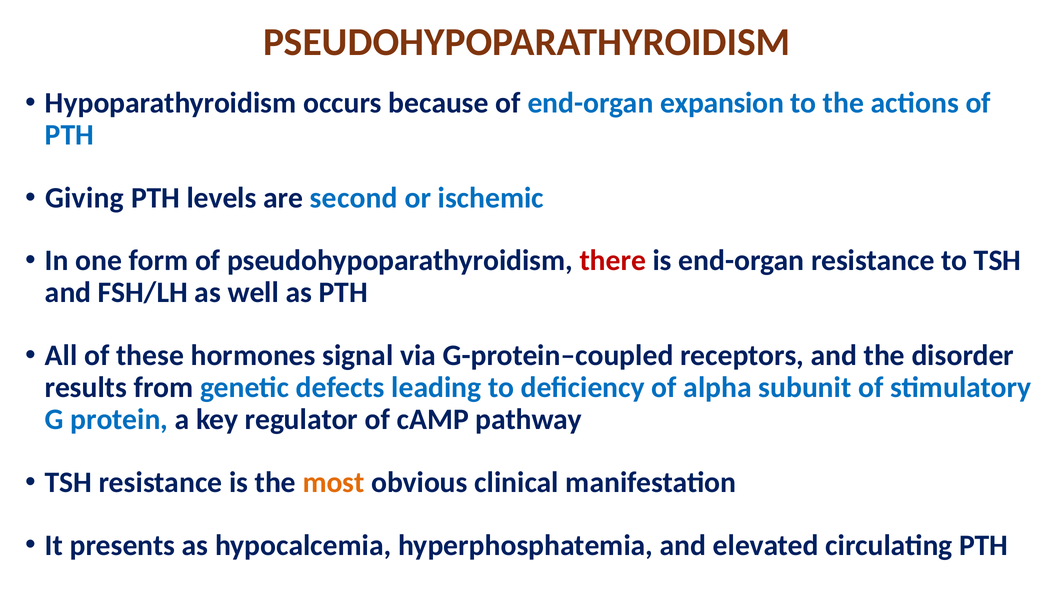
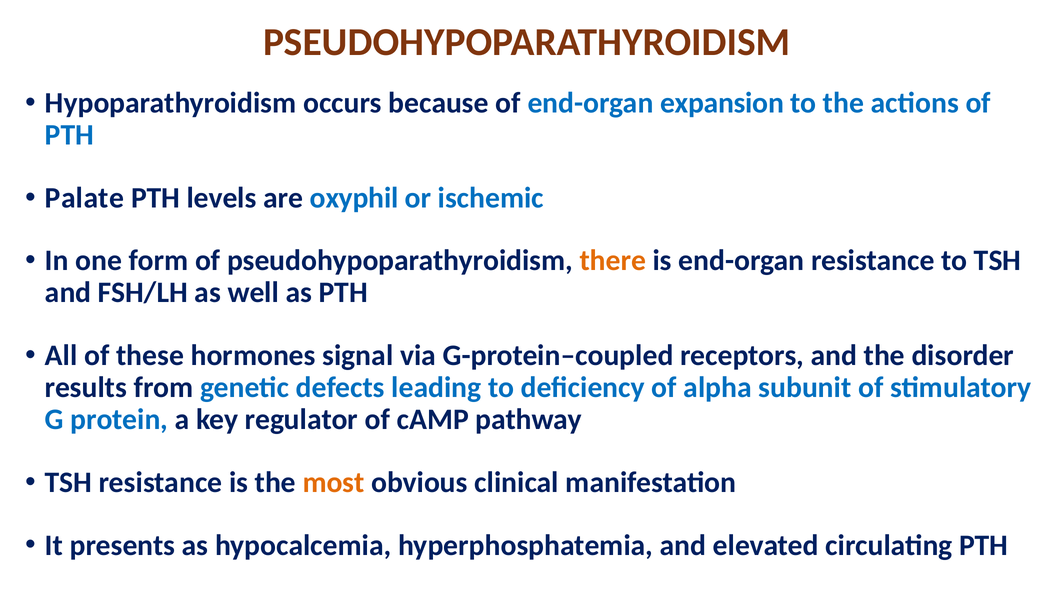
Giving: Giving -> Palate (84, 198)
second: second -> oxyphil (354, 198)
there colour: red -> orange (613, 261)
